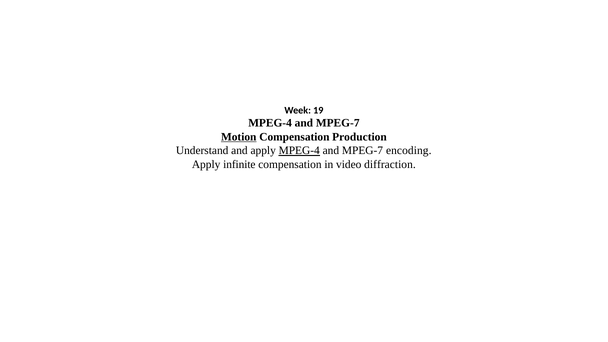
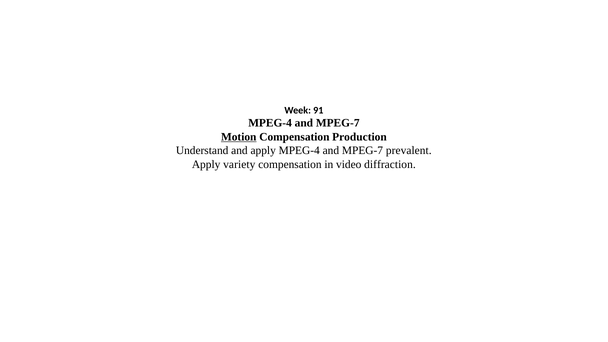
19: 19 -> 91 (318, 110)
MPEG-4 underline: present -> none (299, 151)
encoding: encoding -> prevalent (409, 151)
infinite: infinite -> variety (239, 164)
